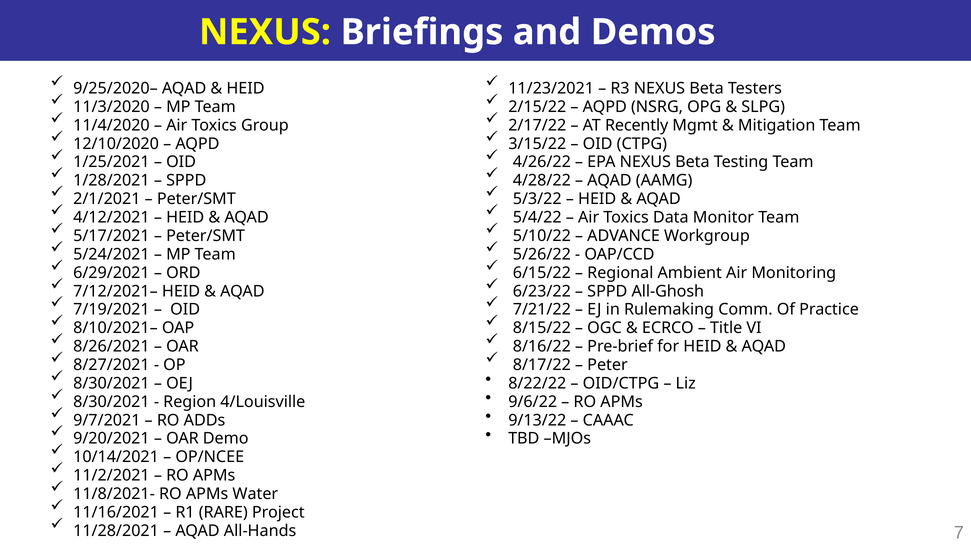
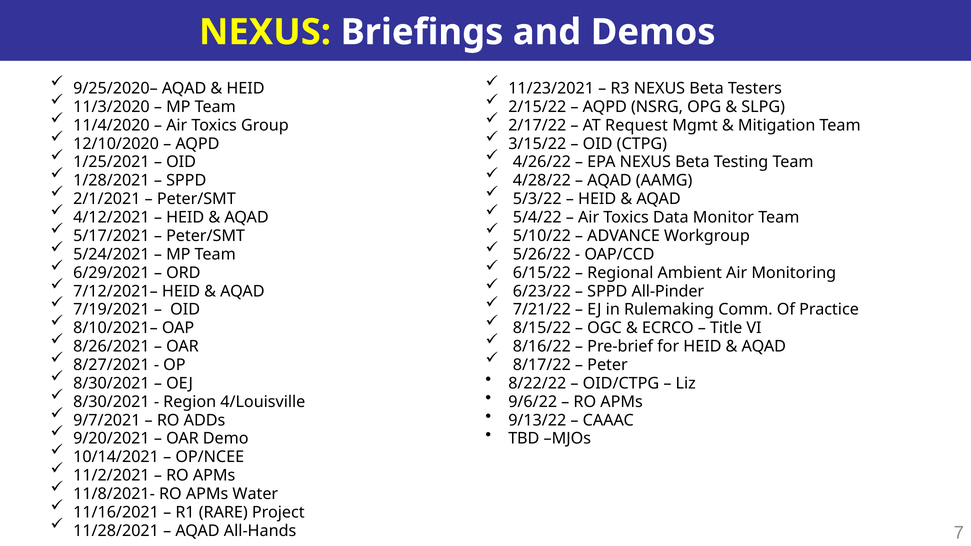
Recently: Recently -> Request (636, 125)
All-Ghosh: All-Ghosh -> All-Pinder (668, 291)
